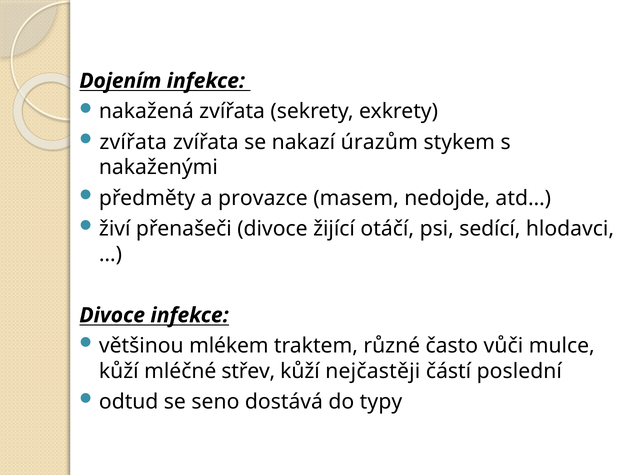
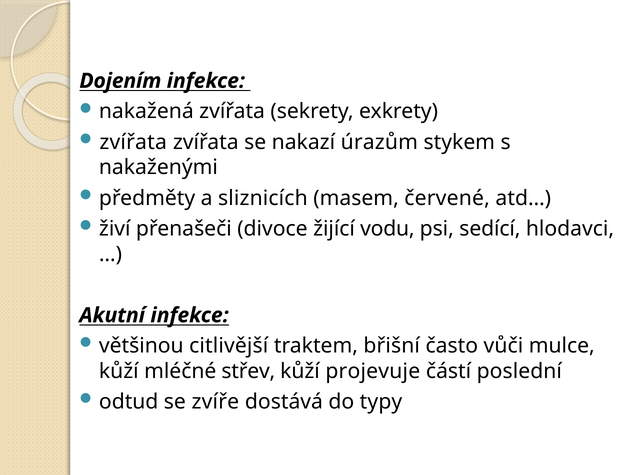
provazce: provazce -> sliznicích (263, 198)
nedojde: nedojde -> červené (447, 198)
otáčí: otáčí -> vodu (387, 229)
Divoce: Divoce -> Akutní (112, 316)
mlékem: mlékem -> citlivější (229, 346)
různé: různé -> břišní (392, 346)
nejčastěji: nejčastěji -> projevuje (373, 372)
seno: seno -> zvíře (215, 402)
